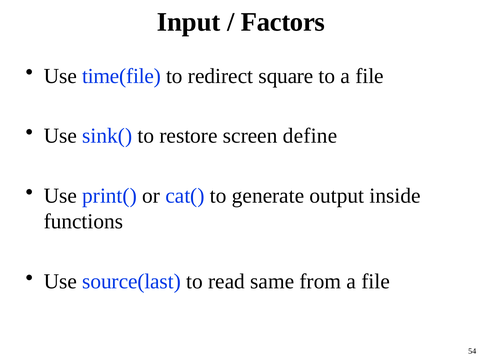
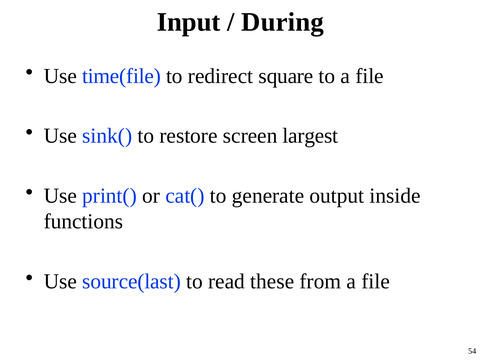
Factors: Factors -> During (283, 22)
define: define -> largest (310, 136)
same: same -> these (272, 281)
